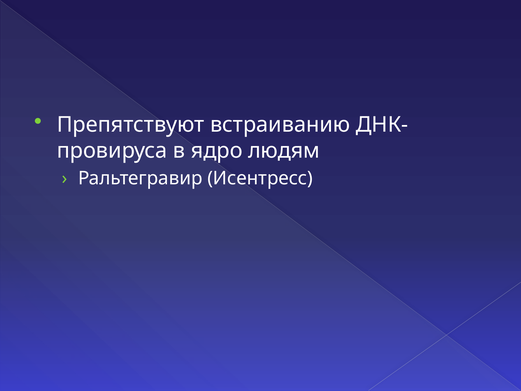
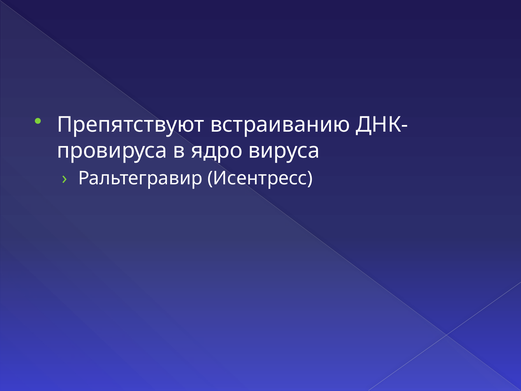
людям: людям -> вируса (284, 150)
